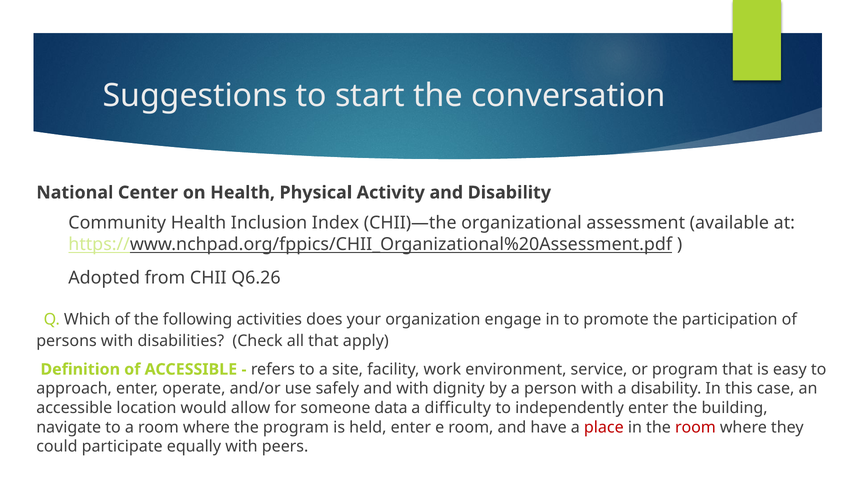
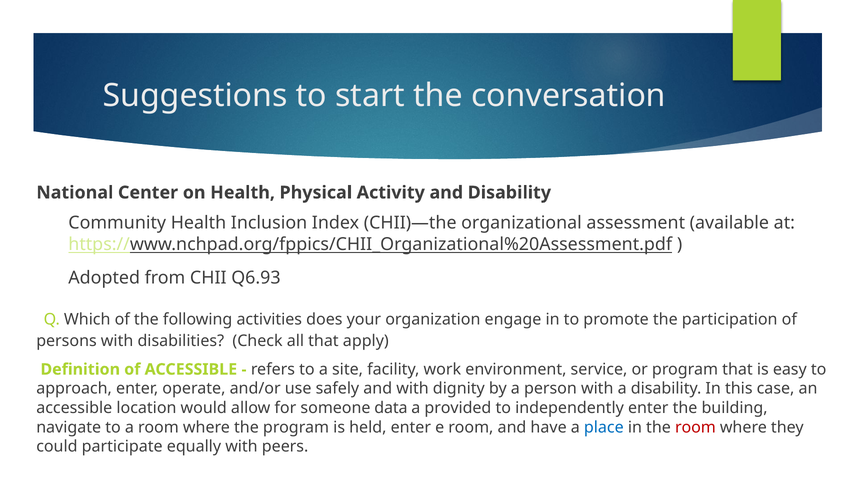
Q6.26: Q6.26 -> Q6.93 (256, 277)
difficulty: difficulty -> provided (458, 408)
place colour: red -> blue (604, 427)
